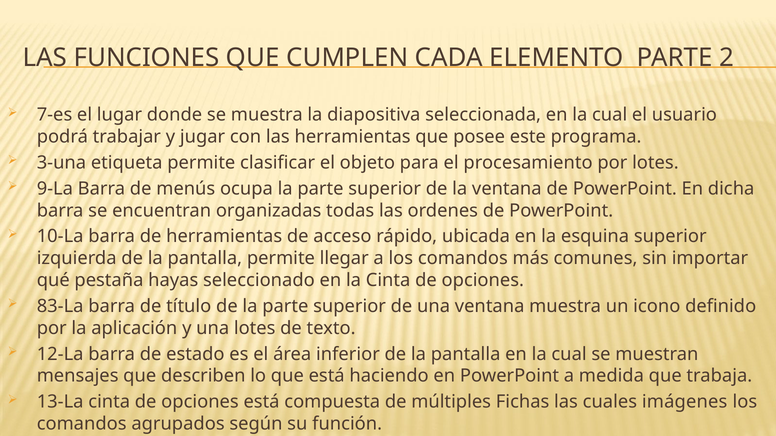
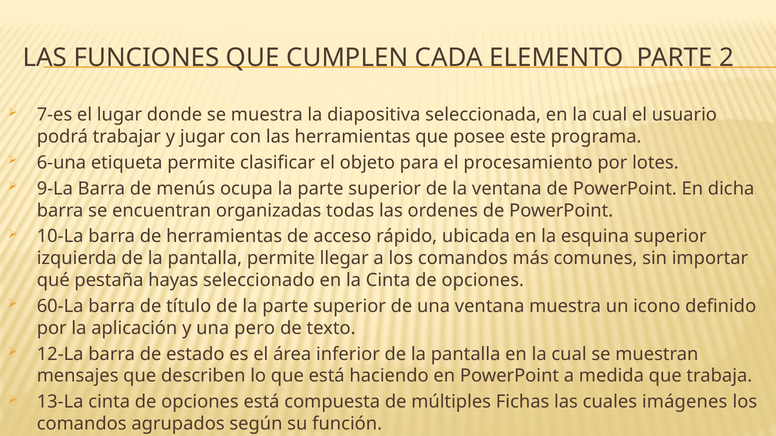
3-una: 3-una -> 6-una (61, 163)
83-La: 83-La -> 60-La (60, 307)
una lotes: lotes -> pero (255, 329)
